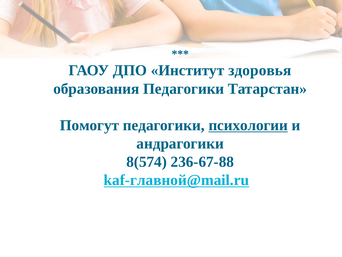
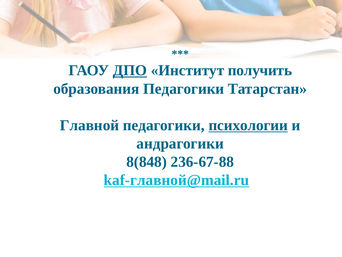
ДПО underline: none -> present (130, 70)
здоровья: здоровья -> получить (260, 70)
Помогут: Помогут -> Главной (90, 125)
8(574: 8(574 -> 8(848 (147, 162)
